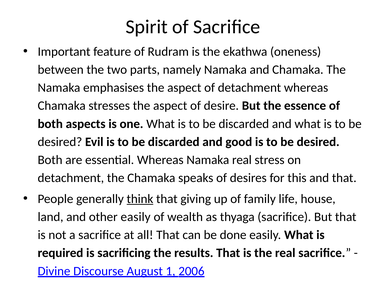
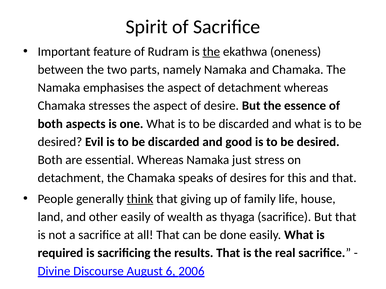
the underline: none -> present (211, 52)
Namaka real: real -> just (242, 160)
1: 1 -> 6 (171, 272)
